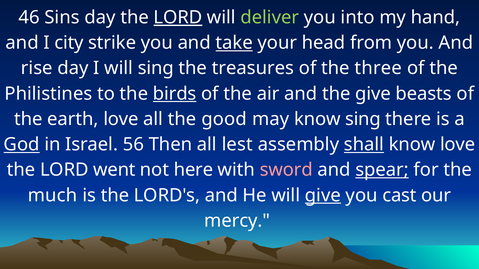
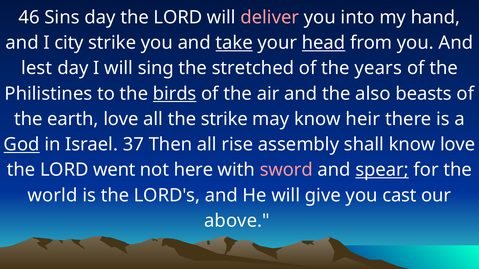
LORD underline: present -> none (178, 17)
deliver colour: light green -> pink (270, 17)
head underline: none -> present (324, 43)
rise: rise -> lest (37, 68)
treasures: treasures -> stretched (253, 68)
three: three -> years (378, 68)
the give: give -> also (373, 94)
the good: good -> strike (224, 119)
know sing: sing -> heir (363, 119)
56: 56 -> 37 (133, 145)
lest: lest -> rise (237, 145)
shall underline: present -> none (364, 145)
much: much -> world (52, 196)
give underline: present -> none (323, 196)
mercy: mercy -> above (237, 221)
